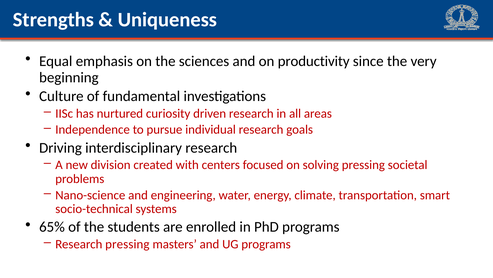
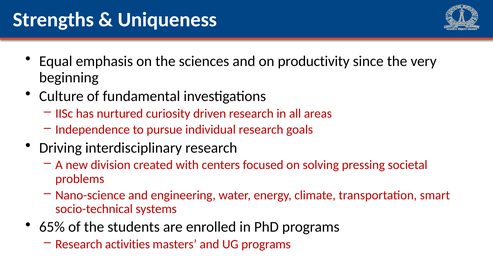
Research pressing: pressing -> activities (127, 244)
